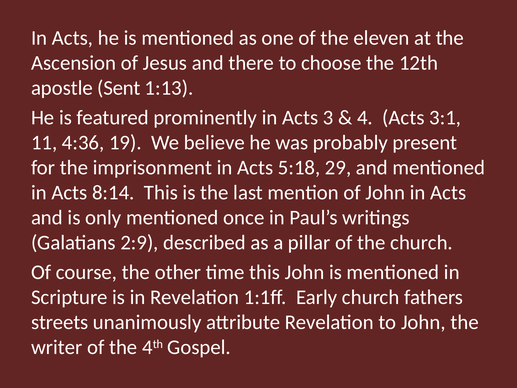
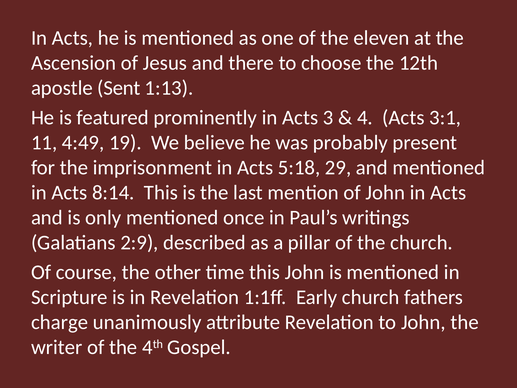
4:36: 4:36 -> 4:49 (83, 143)
streets: streets -> charge (60, 322)
